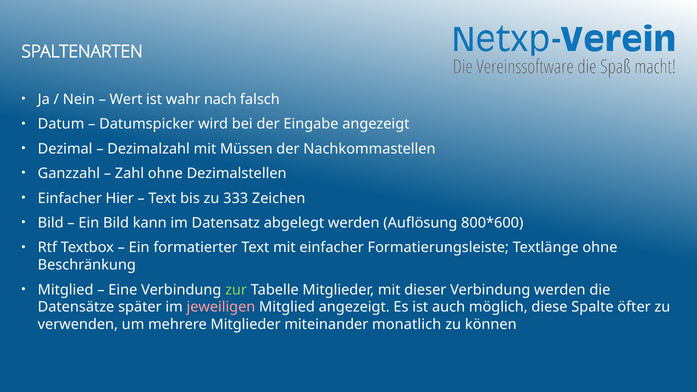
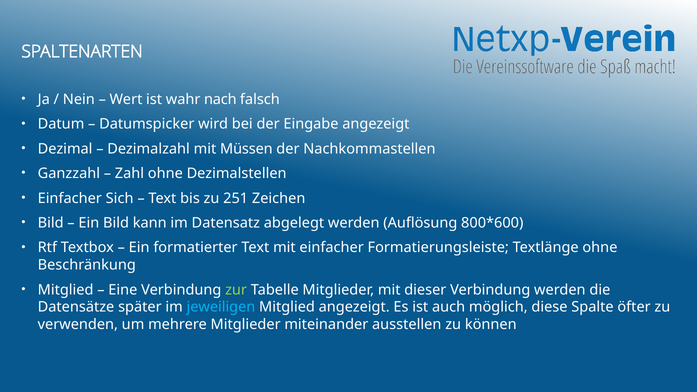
Hier: Hier -> Sich (120, 198)
333: 333 -> 251 (236, 198)
jeweiligen colour: pink -> light blue (221, 307)
monatlich: monatlich -> ausstellen (407, 325)
